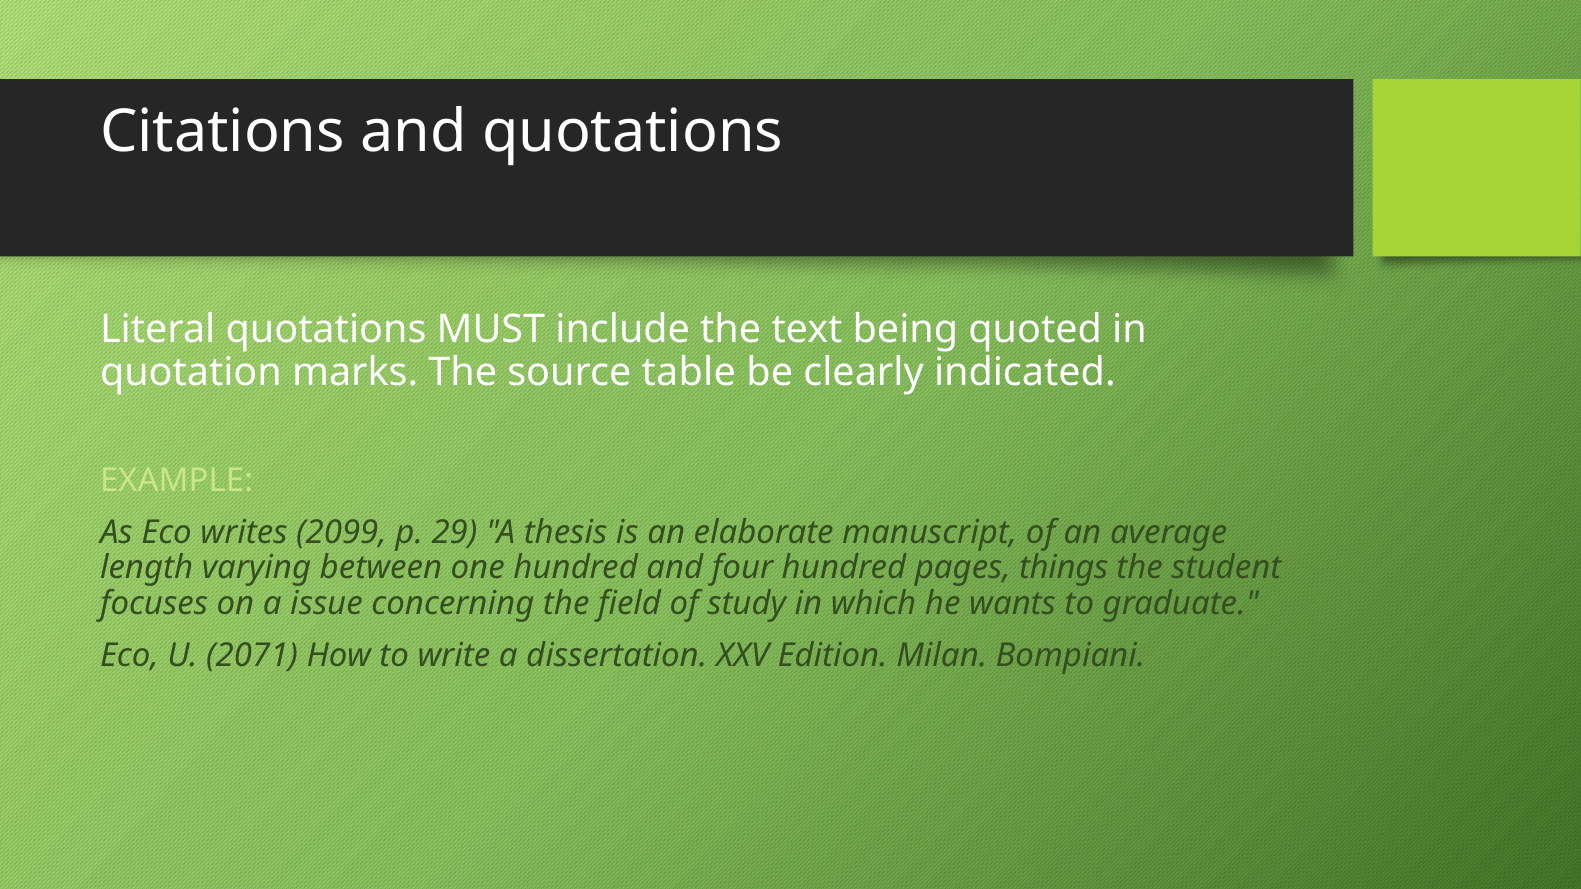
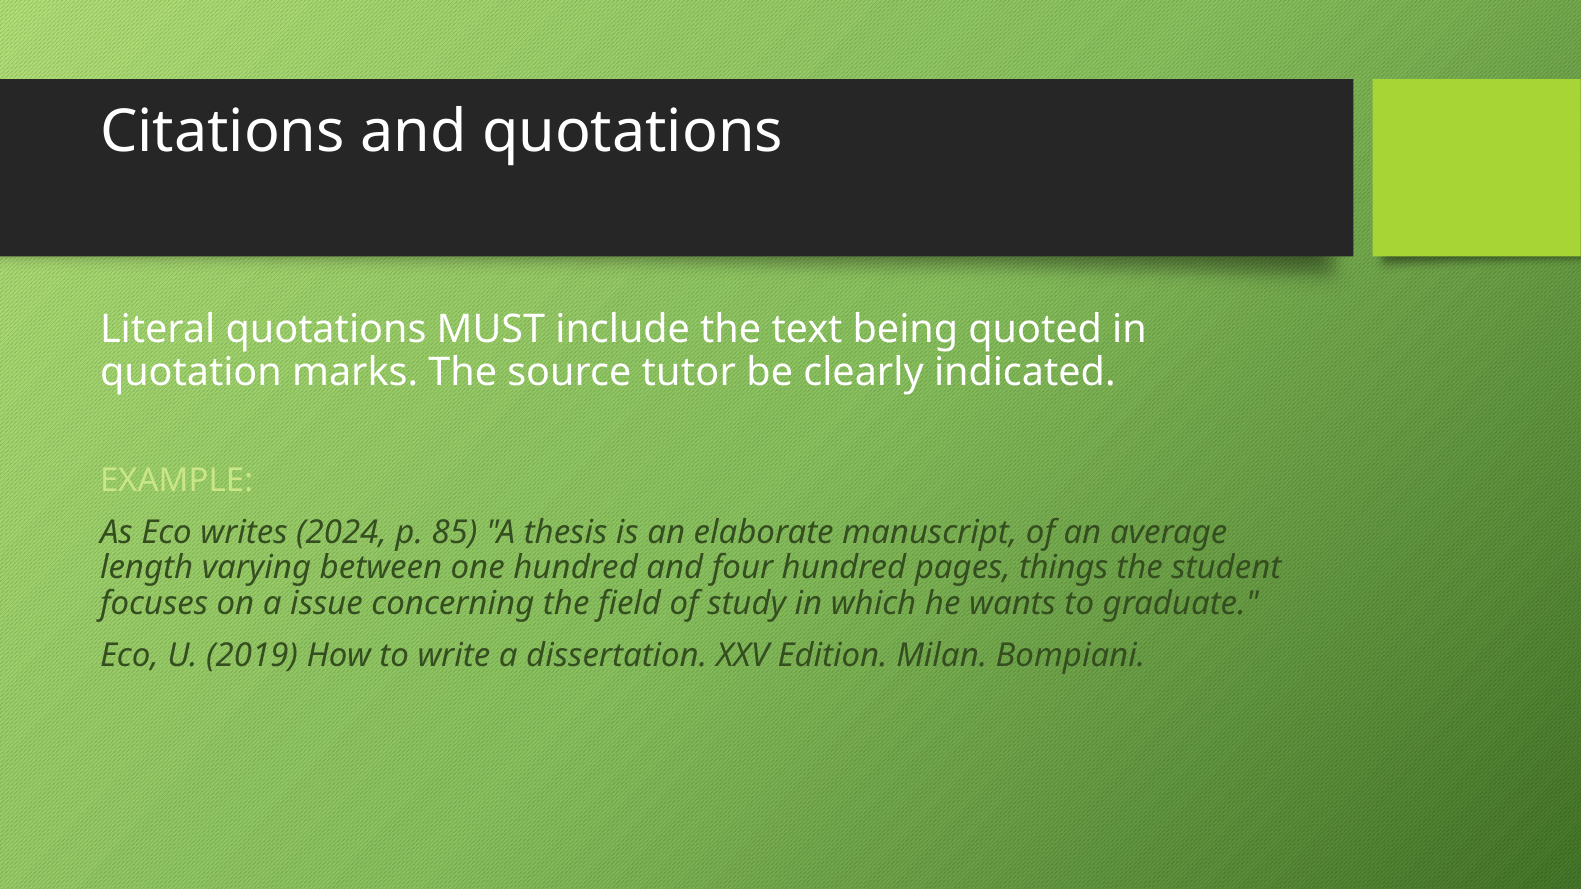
table: table -> tutor (689, 373)
2099: 2099 -> 2024 (341, 532)
29: 29 -> 85 (454, 532)
2071: 2071 -> 2019 (252, 656)
